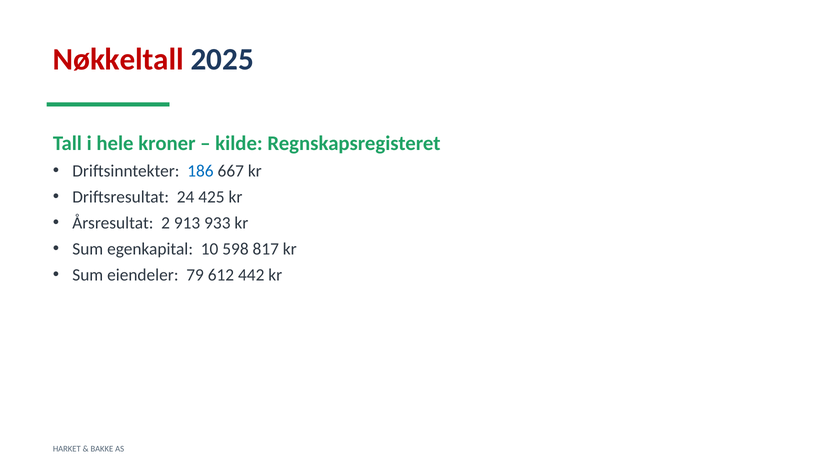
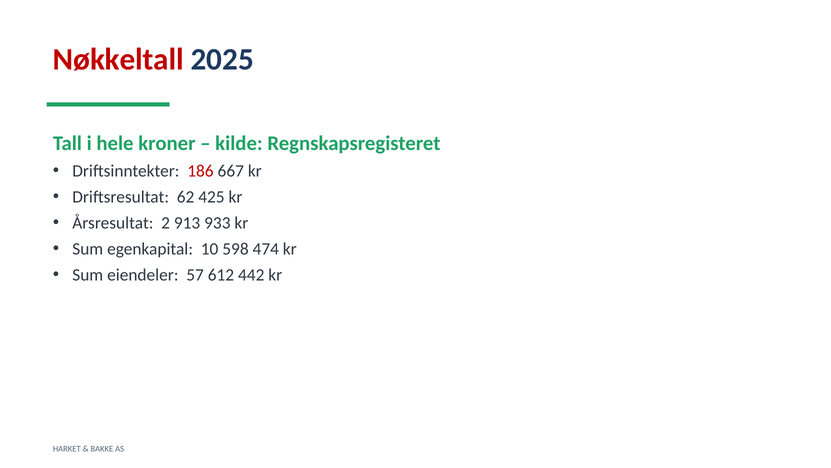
186 colour: blue -> red (200, 171)
24: 24 -> 62 (186, 197)
817: 817 -> 474 (266, 249)
79: 79 -> 57 (195, 275)
